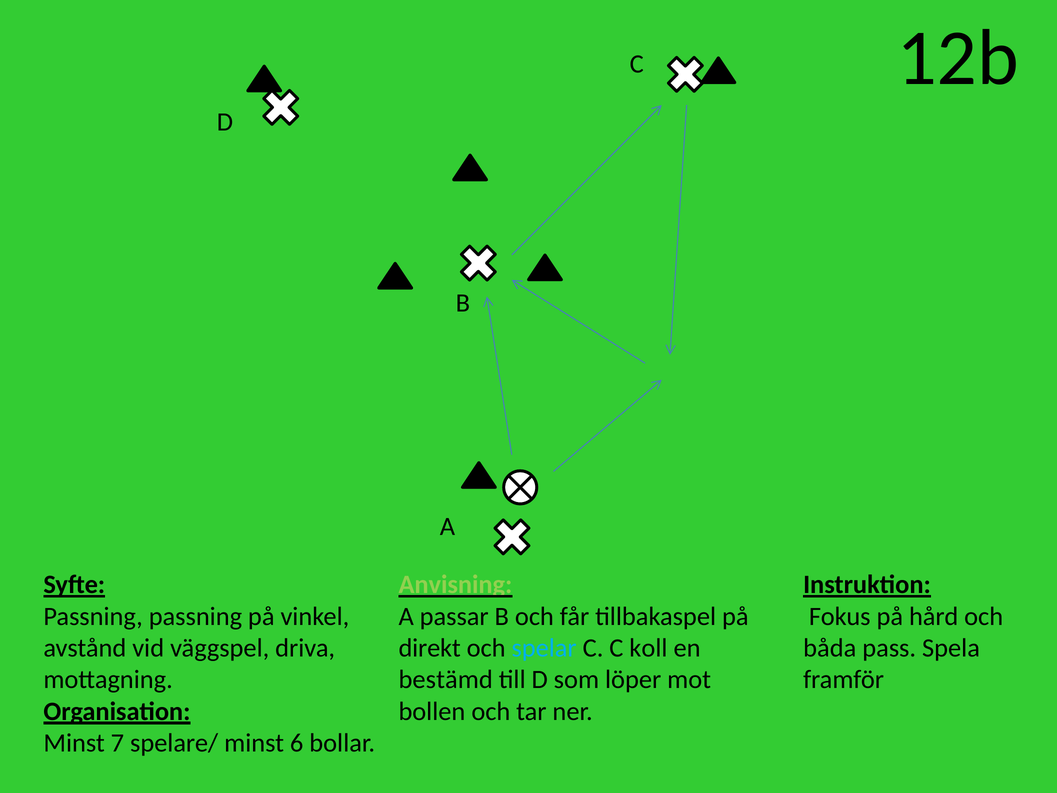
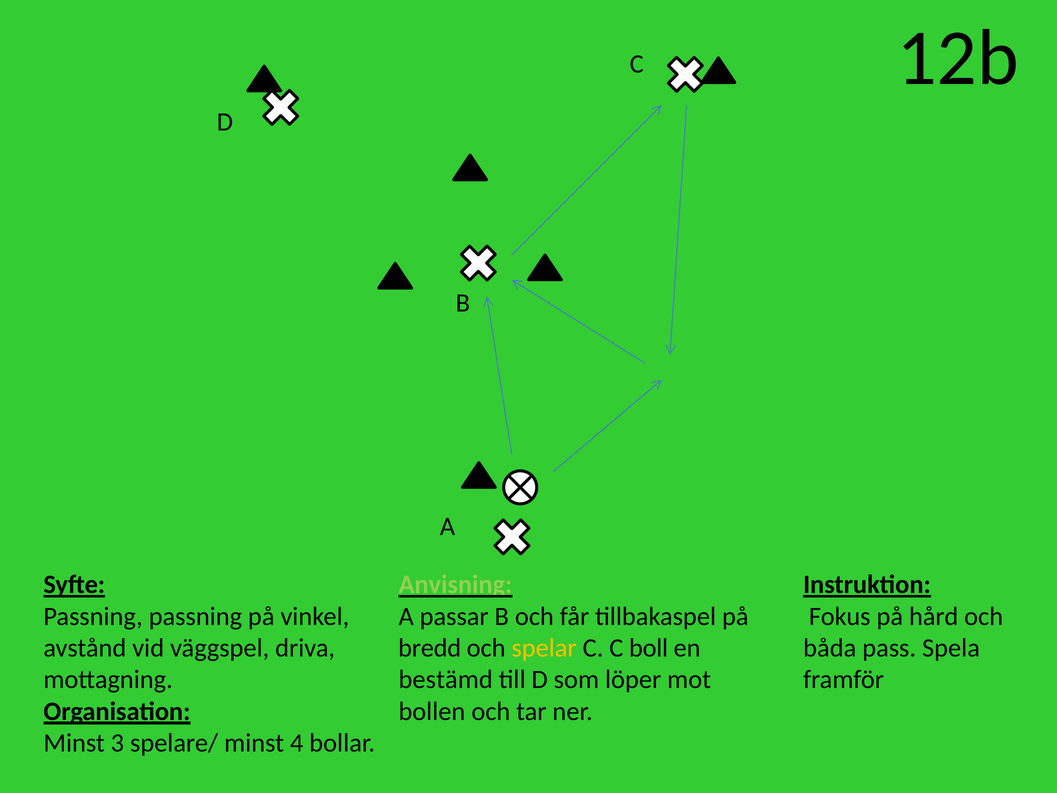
direkt: direkt -> bredd (430, 648)
spelar colour: light blue -> yellow (544, 648)
koll: koll -> boll (649, 648)
7: 7 -> 3 (117, 743)
6: 6 -> 4 (297, 743)
